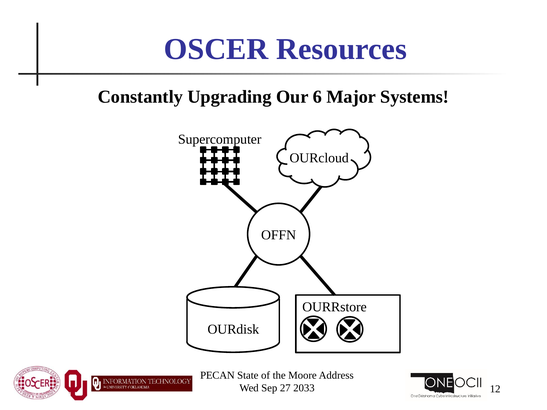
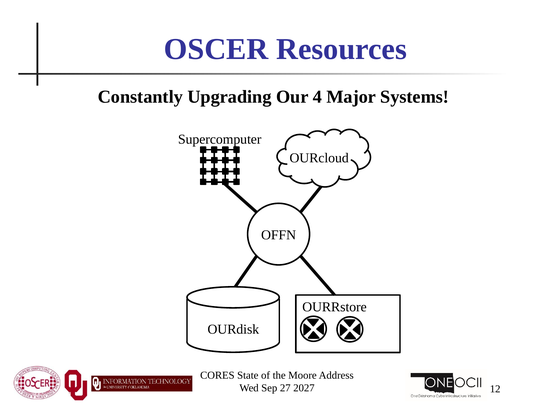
6: 6 -> 4 (317, 97)
PECAN: PECAN -> CORES (217, 375)
2033: 2033 -> 2027 (304, 388)
